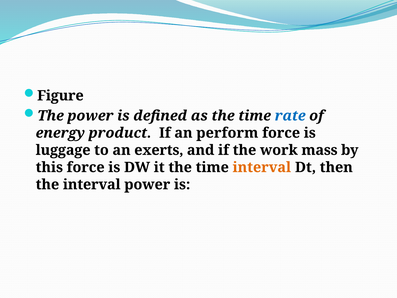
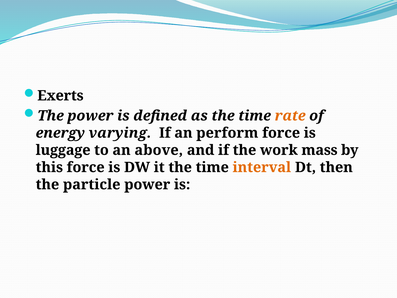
Figure: Figure -> Exerts (60, 96)
rate colour: blue -> orange (290, 116)
product: product -> varying (120, 133)
exerts: exerts -> above (159, 150)
the interval: interval -> particle (92, 184)
